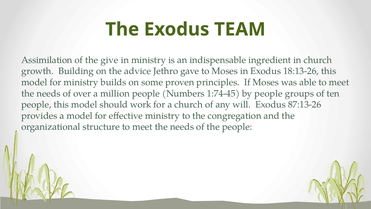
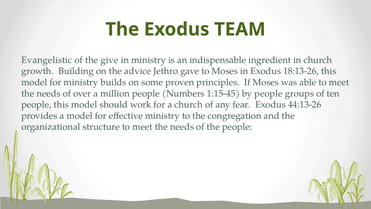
Assimilation: Assimilation -> Evangelistic (47, 60)
1:74-45: 1:74-45 -> 1:15-45 (223, 93)
will: will -> fear (242, 104)
87:13-26: 87:13-26 -> 44:13-26 (305, 104)
